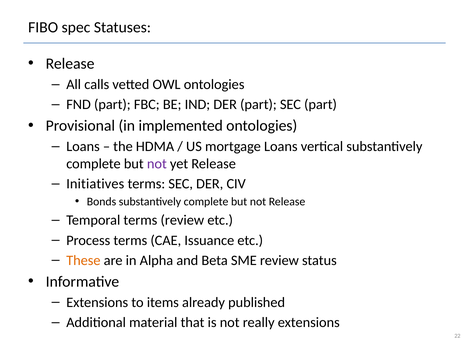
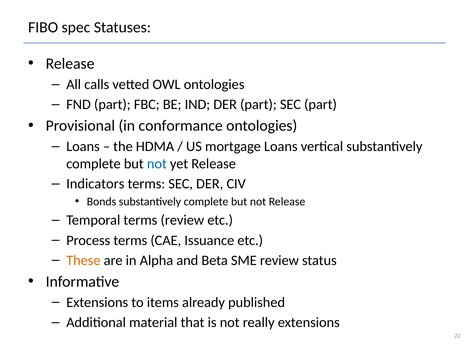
implemented: implemented -> conformance (181, 126)
not colour: purple -> blue (157, 164)
Initiatives: Initiatives -> Indicators (95, 184)
